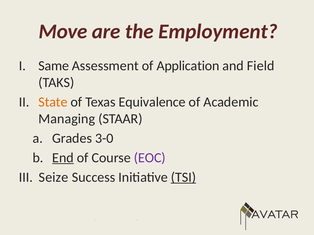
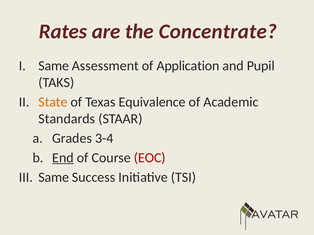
Move: Move -> Rates (63, 32)
Employment: Employment -> Concentrate (218, 32)
Field: Field -> Pupil (261, 66)
Managing: Managing -> Standards (67, 119)
3-0: 3-0 -> 3-4 (104, 138)
EOC colour: purple -> red (150, 158)
Seize: Seize -> Same (54, 178)
TSI underline: present -> none (183, 178)
